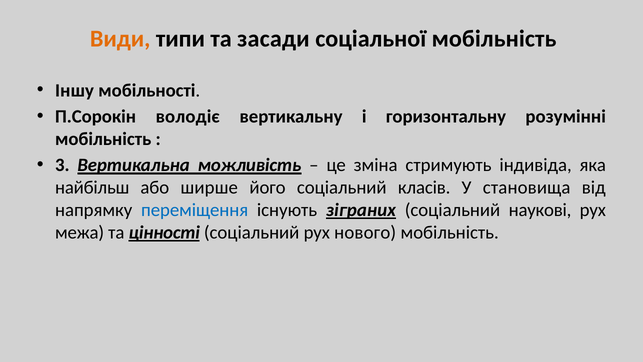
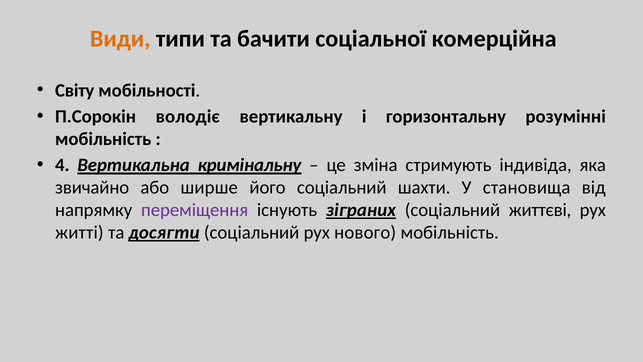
засади: засади -> бачити (273, 39)
соціальної мобільність: мобільність -> комерційна (494, 39)
Іншу: Іншу -> Світу (75, 90)
3: 3 -> 4 (62, 165)
можливість: можливість -> кримінальну (250, 165)
найбільш: найбільш -> звичайно (92, 188)
класів: класів -> шахти (424, 188)
переміщення colour: blue -> purple (195, 210)
наукові: наукові -> життєві (540, 210)
межа: межа -> житті (79, 233)
цінності: цінності -> досягти (164, 233)
